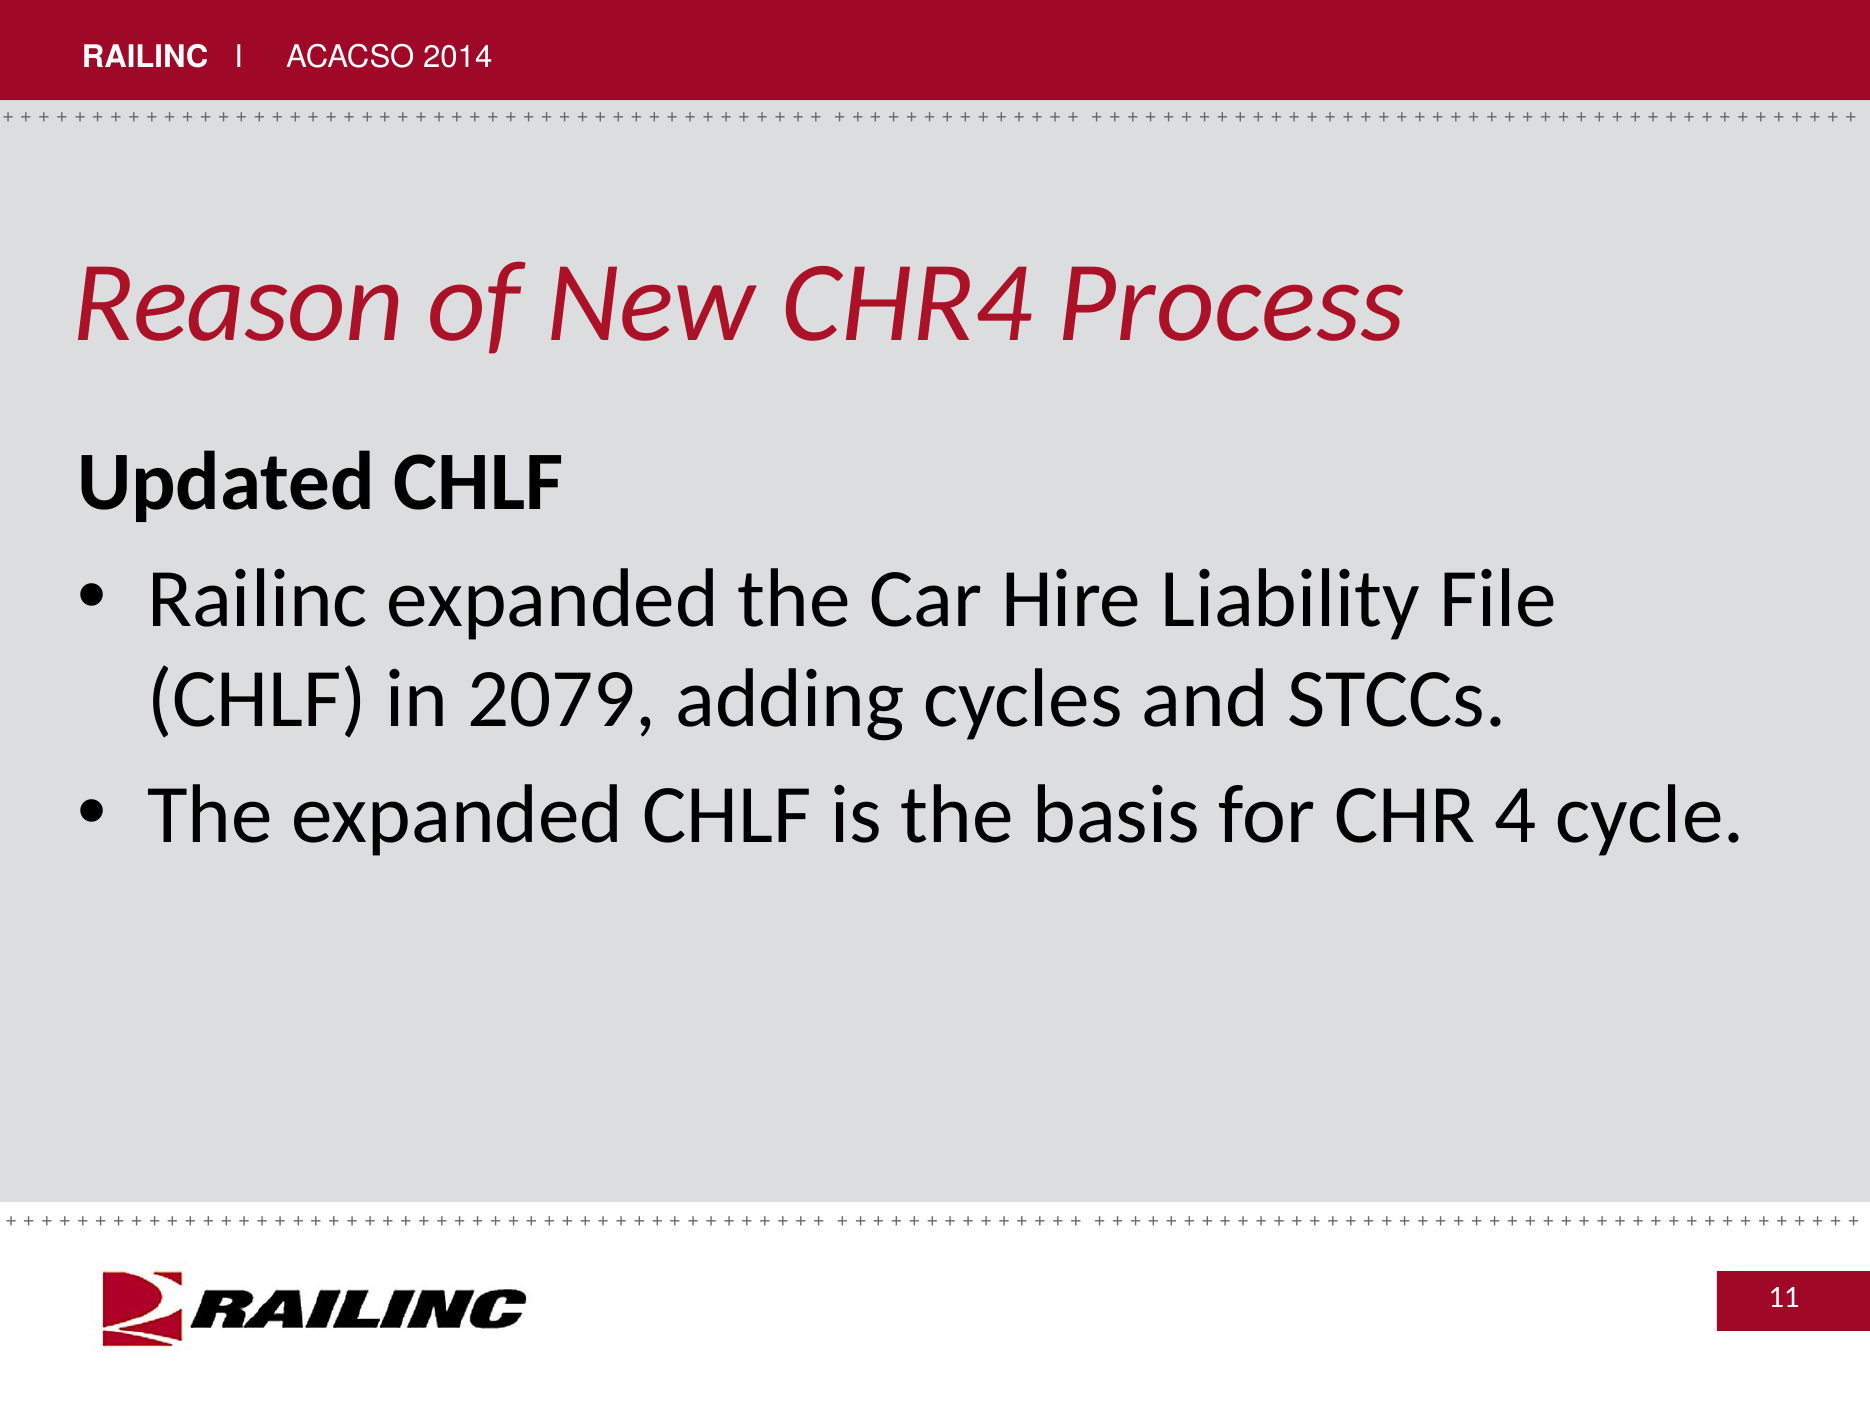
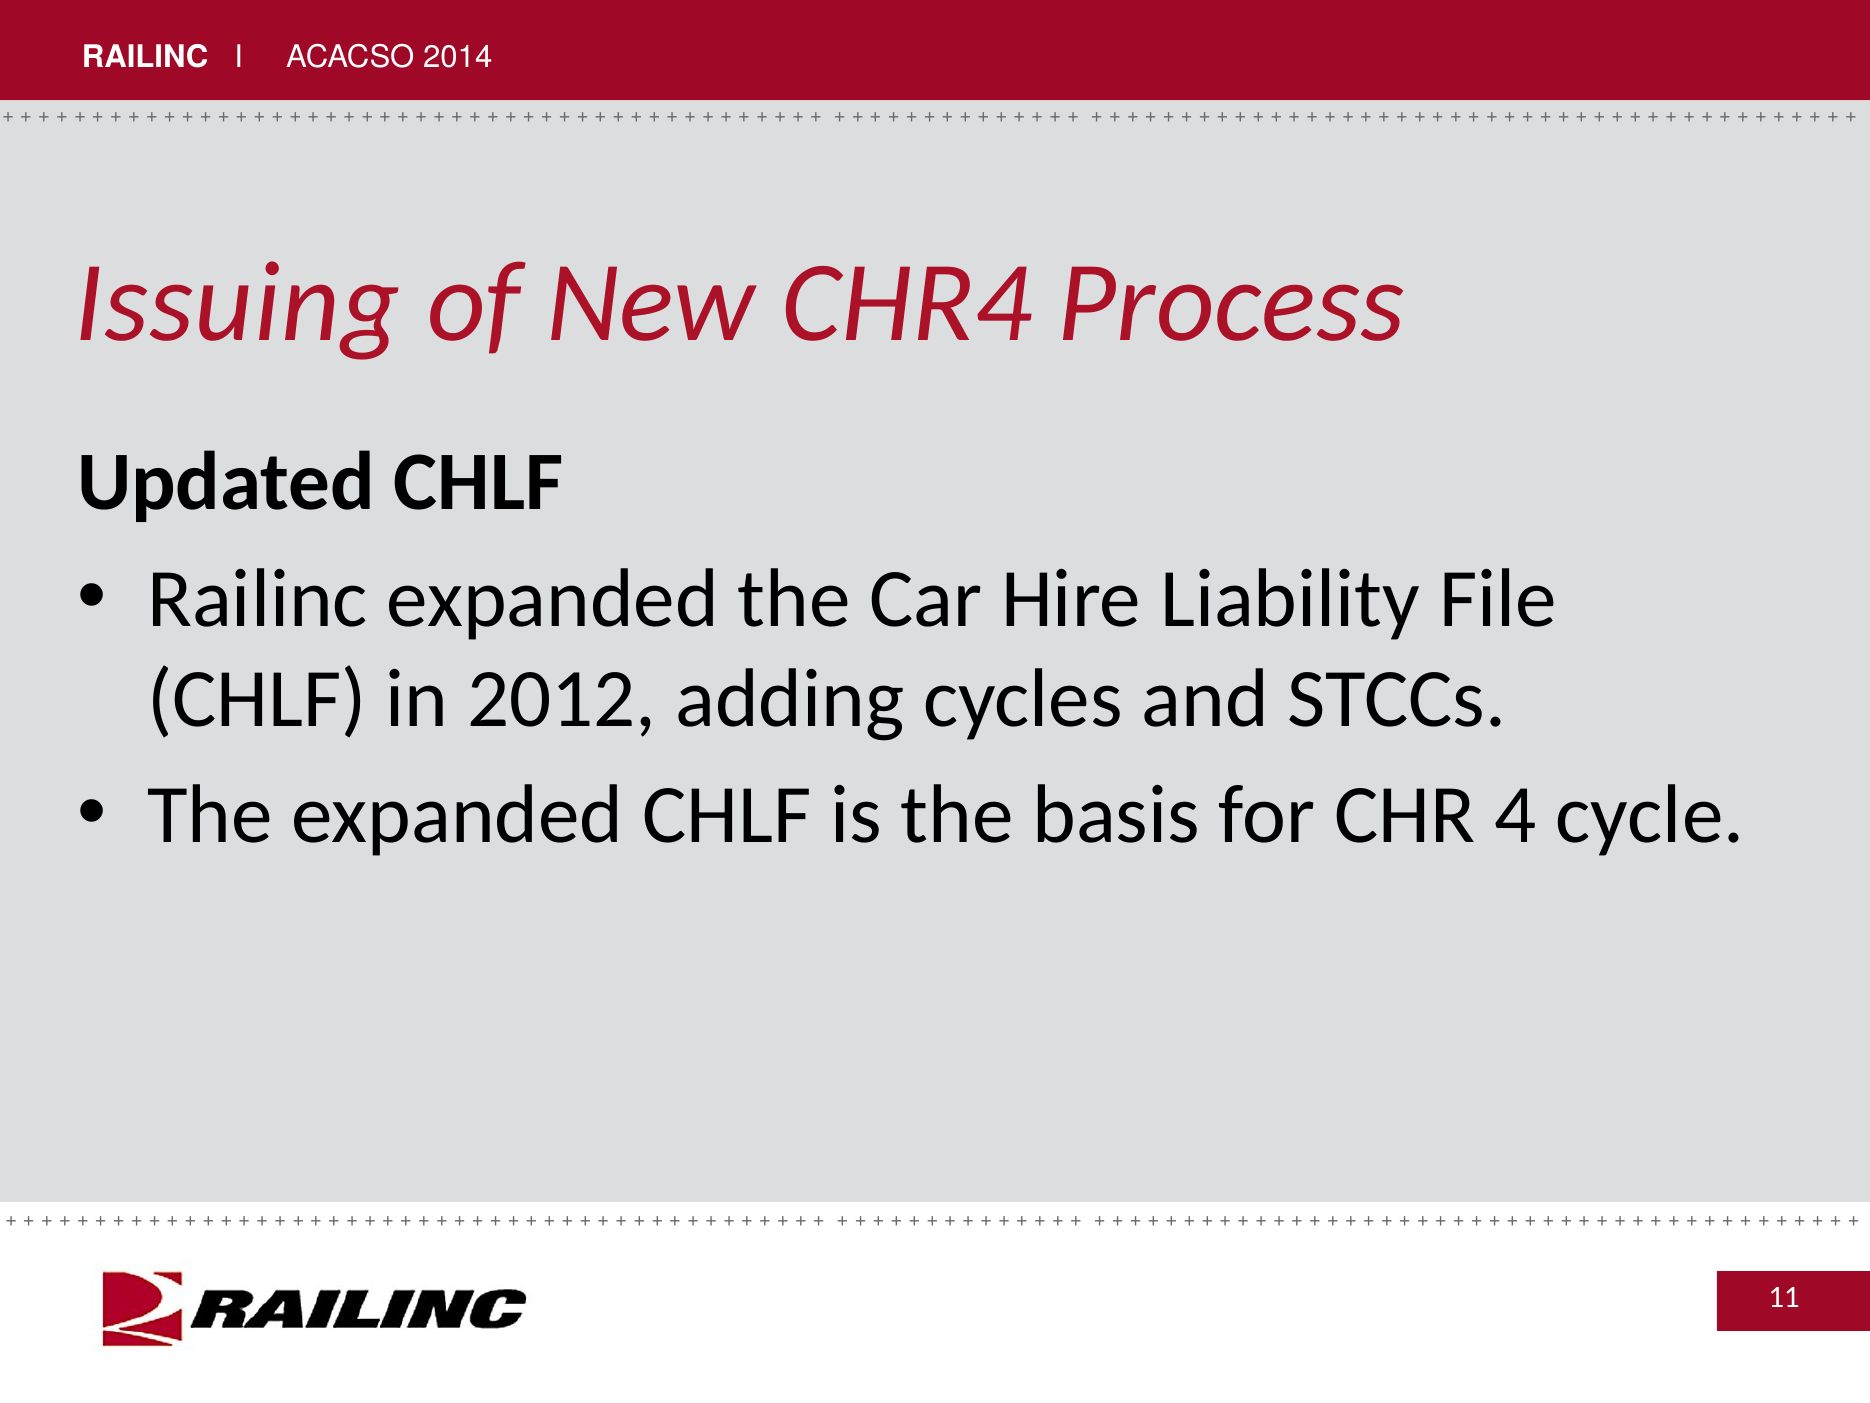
Reason: Reason -> Issuing (237, 303)
2079: 2079 -> 2012 (562, 699)
